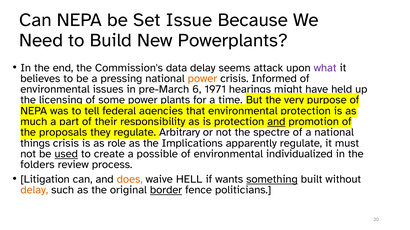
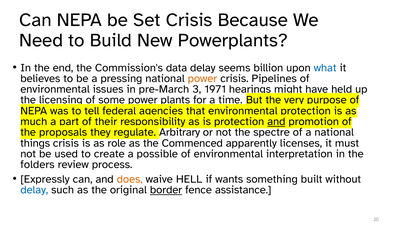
Set Issue: Issue -> Crisis (189, 20)
attack: attack -> billion (268, 68)
what colour: purple -> blue (325, 68)
Informed: Informed -> Pipelines (274, 79)
6: 6 -> 3 (197, 89)
Implications: Implications -> Commenced (192, 143)
apparently regulate: regulate -> licenses (301, 143)
used underline: present -> none (66, 154)
individualized: individualized -> interpretation (299, 154)
Litigation: Litigation -> Expressly (45, 180)
something underline: present -> none (272, 180)
delay colour: orange -> blue (34, 190)
politicians: politicians -> assistance (243, 190)
